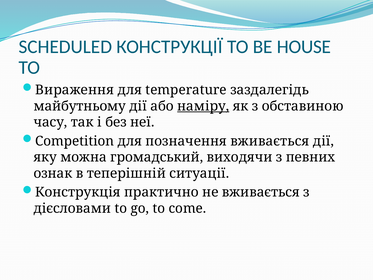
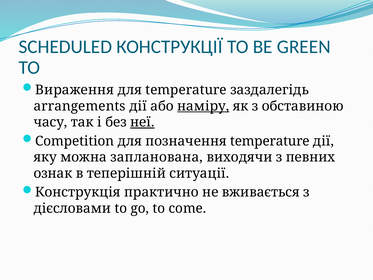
HOUSE: HOUSE -> GREEN (304, 47)
майбутньому: майбутньому -> arrangements (80, 106)
неї underline: none -> present (142, 122)
позначення вживається: вживається -> temperature (270, 141)
громадський: громадський -> запланована (157, 157)
